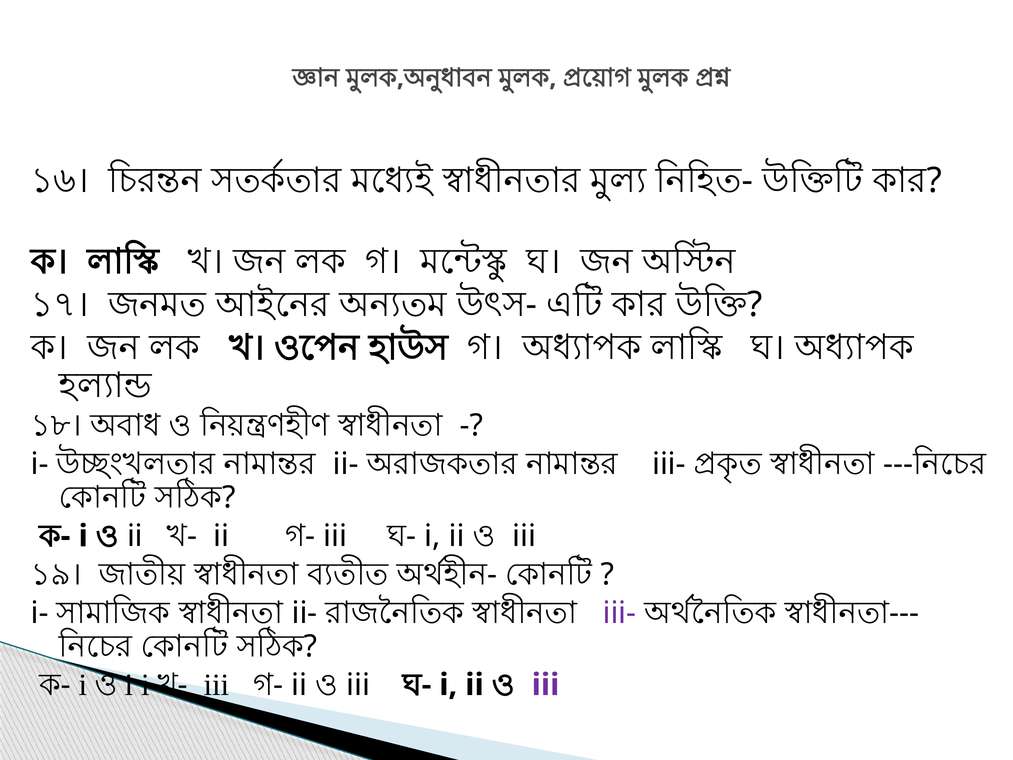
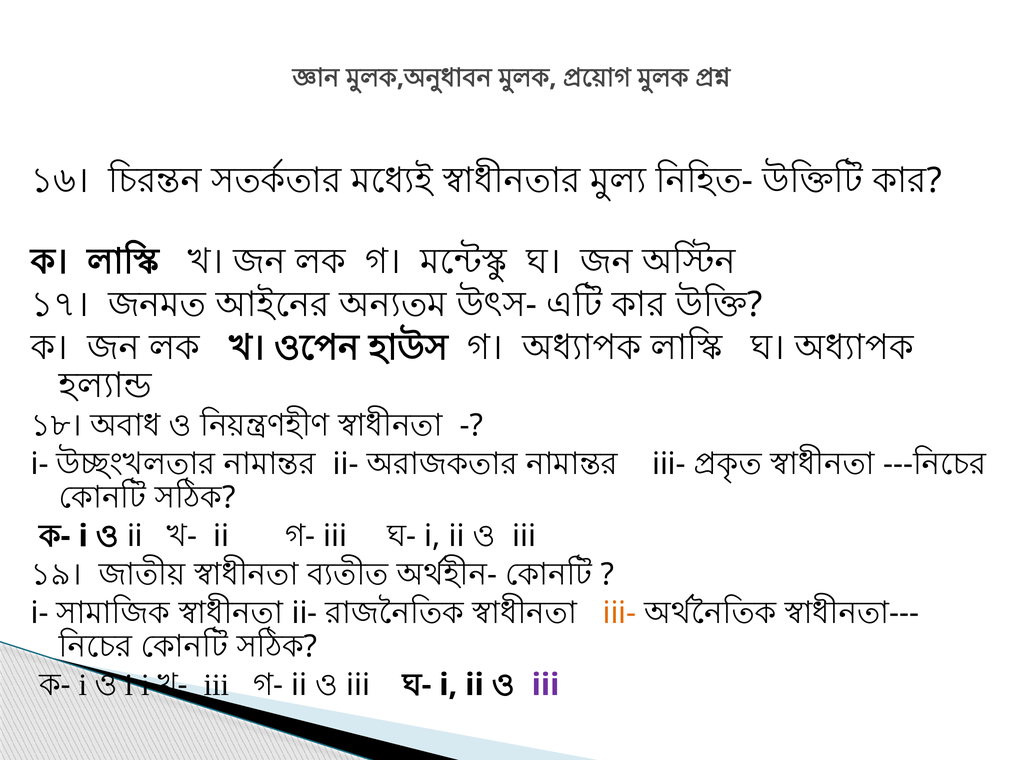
iii- colour: purple -> orange (620, 613)
